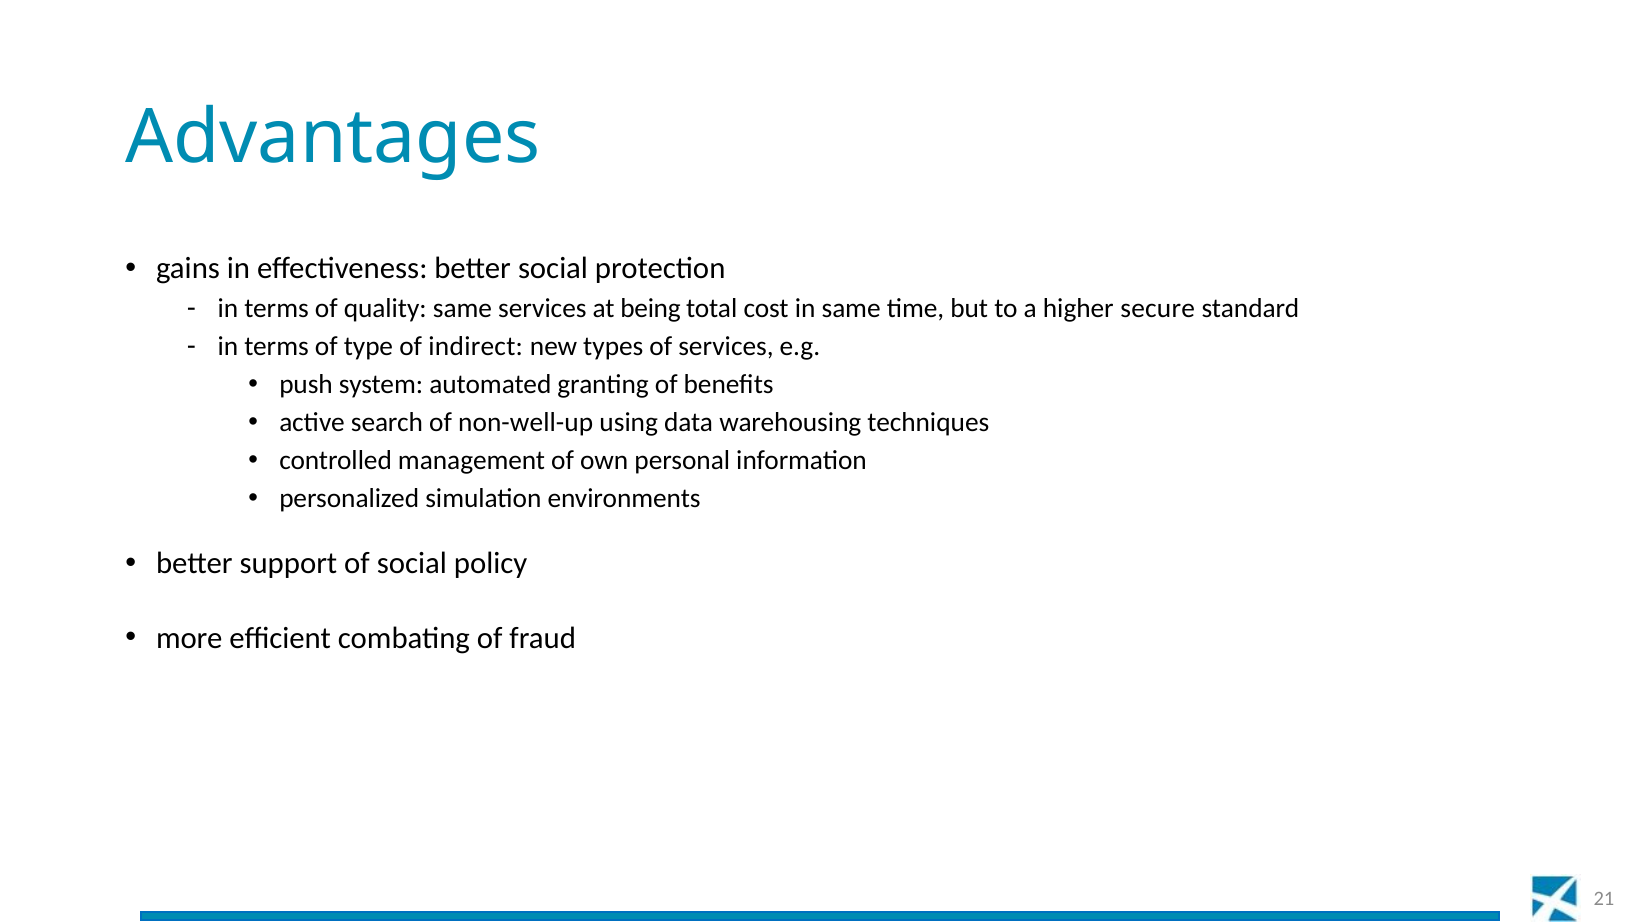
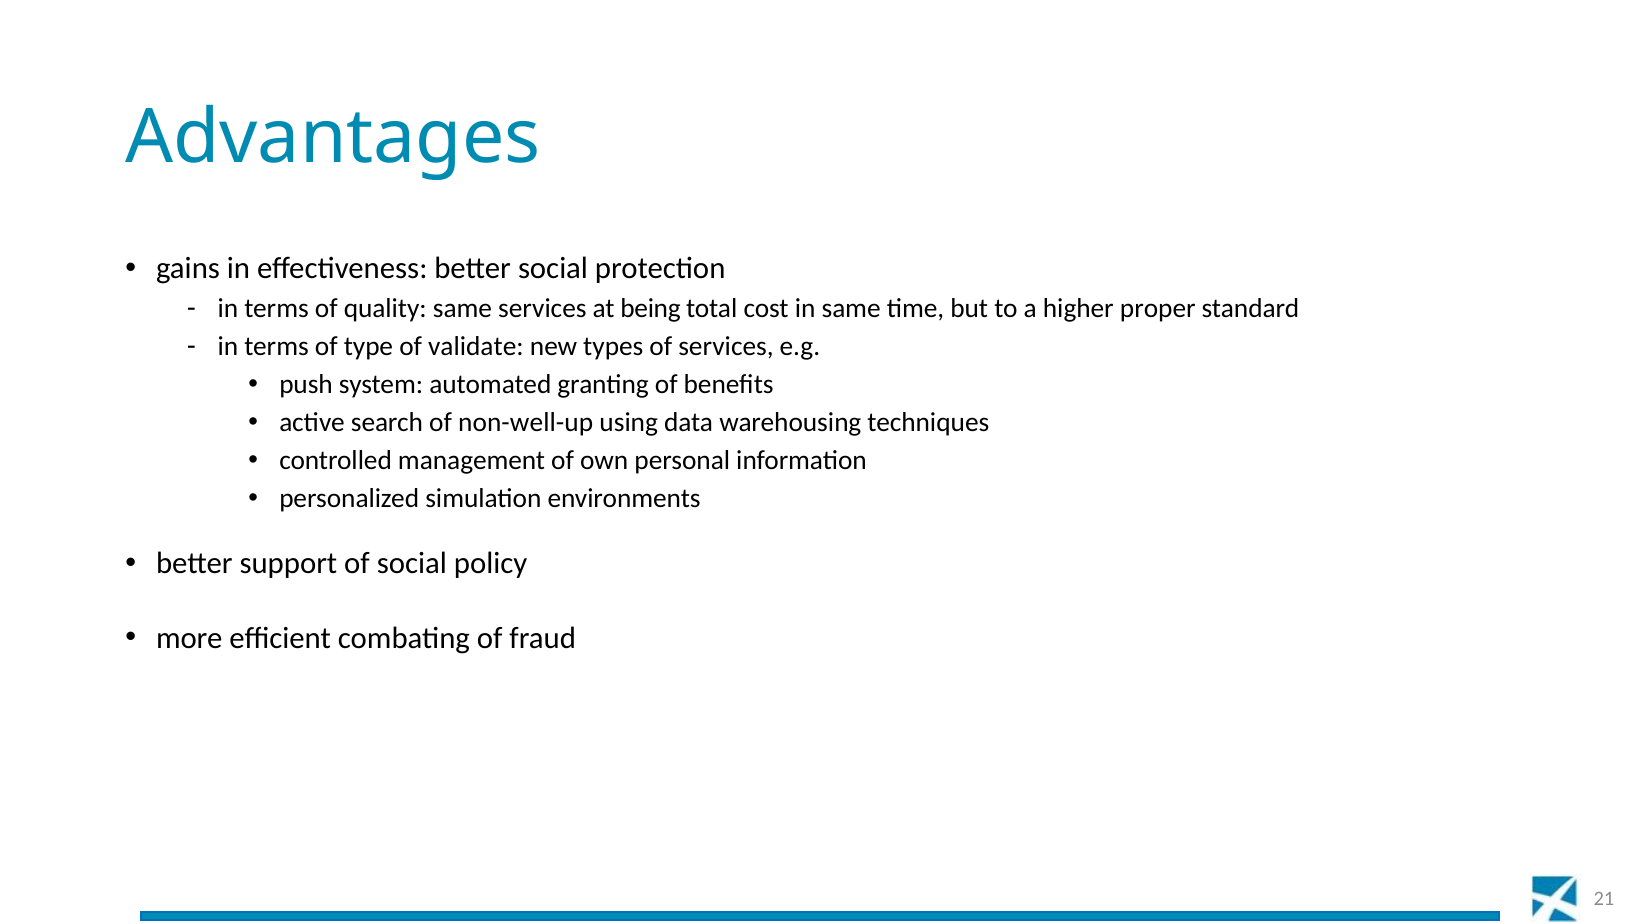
secure: secure -> proper (1158, 309)
indirect: indirect -> validate (476, 347)
